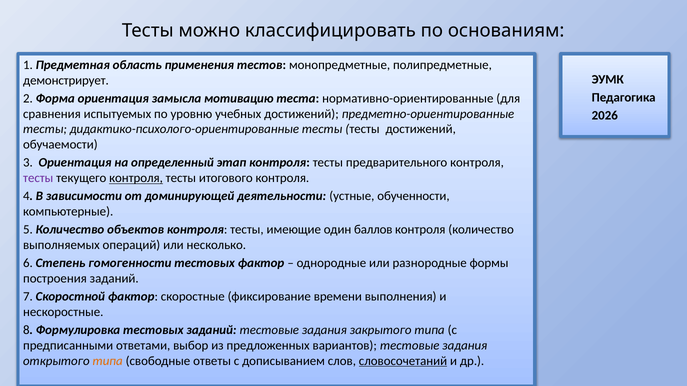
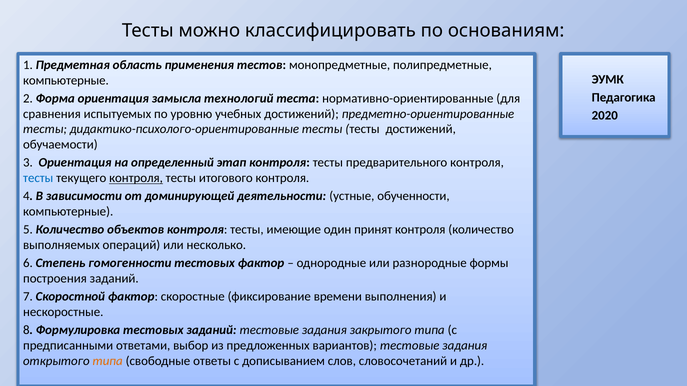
демонстрирует: демонстрирует -> компьютерные (66, 80)
мотивацию: мотивацию -> технологий (239, 98)
2026: 2026 -> 2020 (605, 116)
тесты colour: purple -> blue (38, 178)
баллов: баллов -> принят (373, 230)
словосочетаний underline: present -> none (403, 361)
